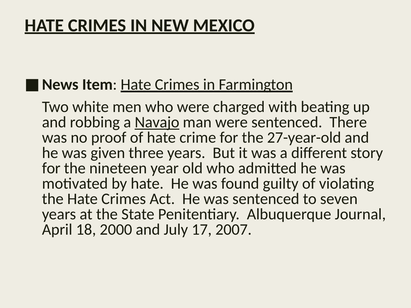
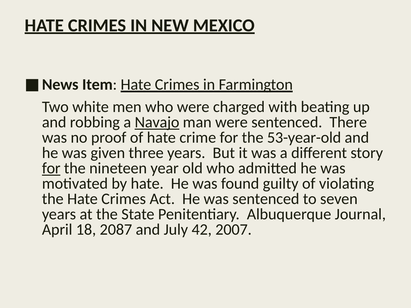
27-year-old: 27-year-old -> 53-year-old (304, 138)
for underline: none -> present (51, 168)
2000: 2000 -> 2087 (116, 230)
17: 17 -> 42 (202, 230)
